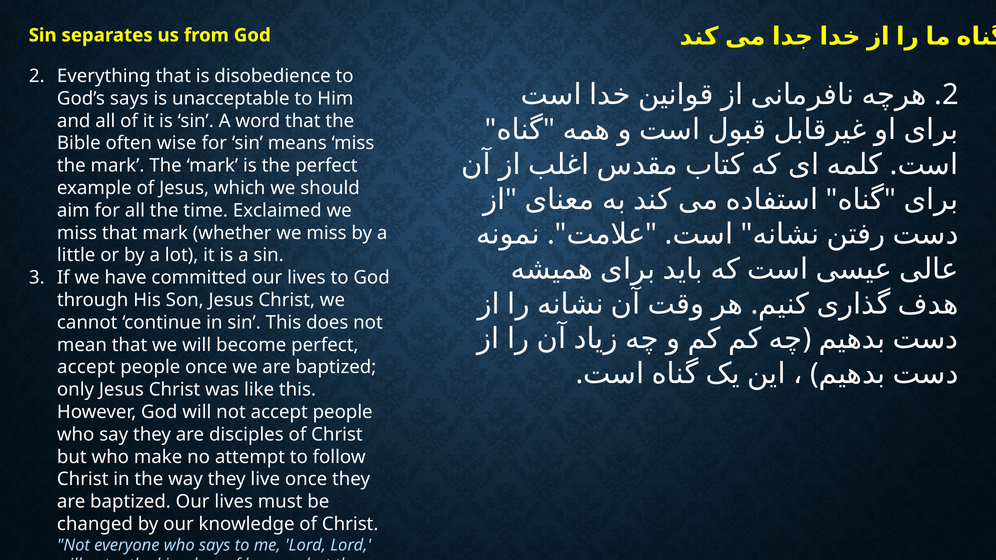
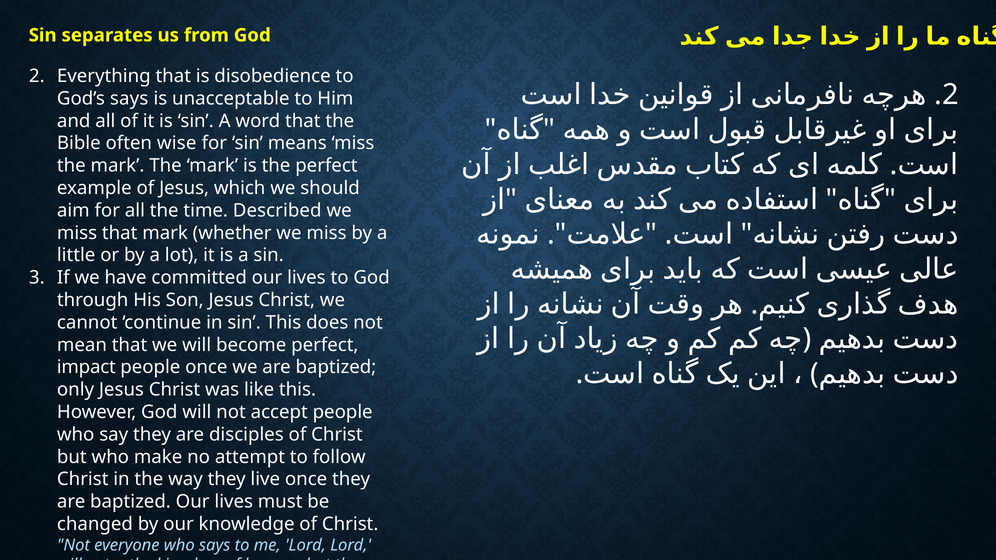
Exclaimed: Exclaimed -> Described (277, 211)
accept: accept -> impact (86, 367)
